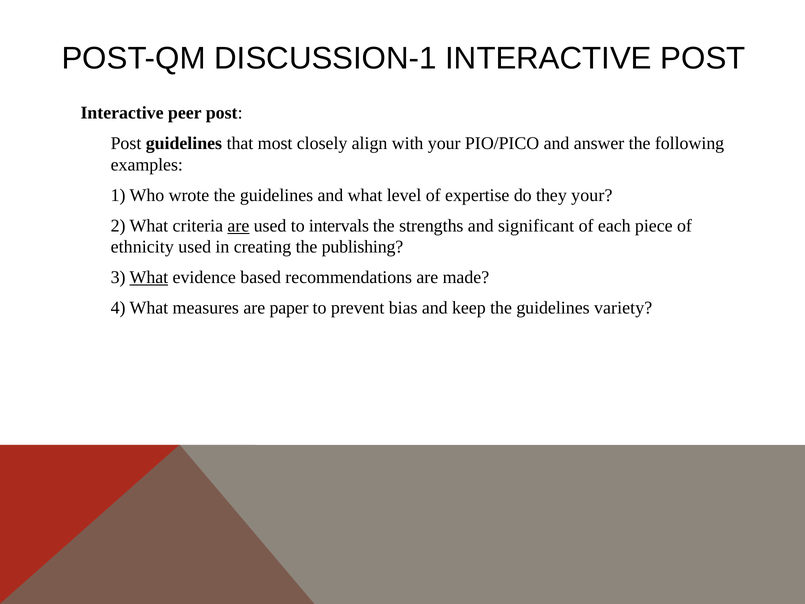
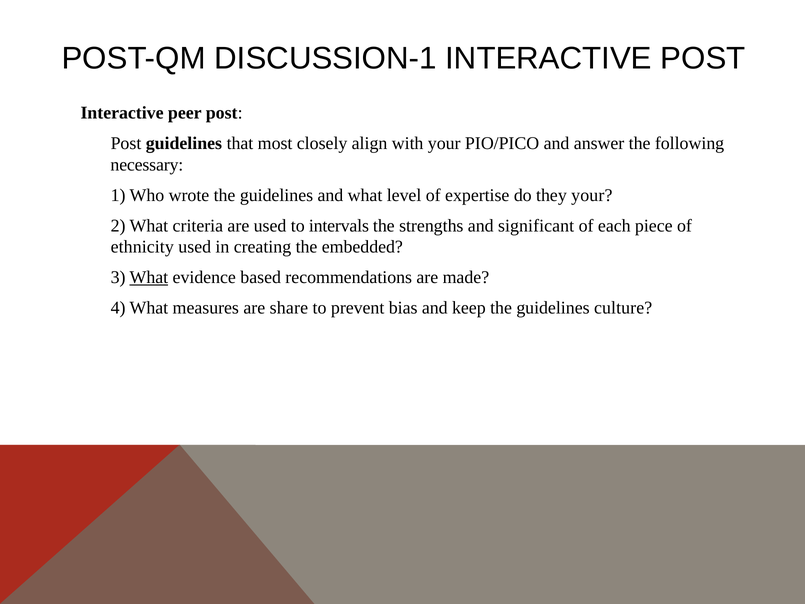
examples: examples -> necessary (147, 165)
are underline: present -> none (238, 226)
publishing: publishing -> embedded (362, 247)
paper: paper -> share (289, 308)
variety: variety -> culture (623, 308)
